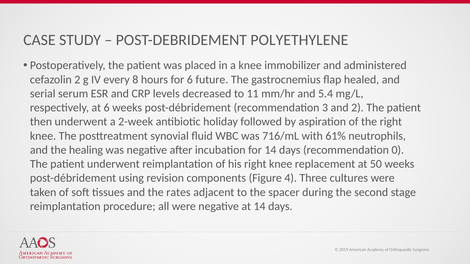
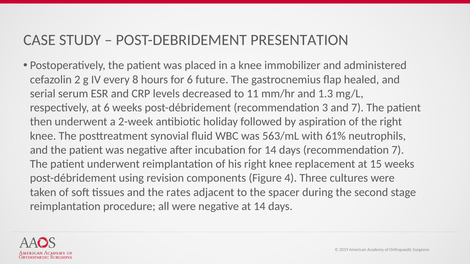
POLYETHYLENE: POLYETHYLENE -> PRESENTATION (299, 40)
5.4: 5.4 -> 1.3 (326, 94)
and 2: 2 -> 7 (357, 108)
716/mL: 716/mL -> 563/mL (281, 136)
and the healing: healing -> patient (86, 150)
recommendation 0: 0 -> 7 (398, 150)
50: 50 -> 15 (376, 164)
